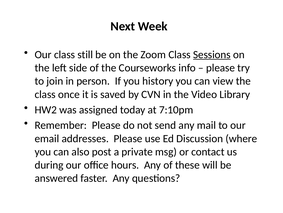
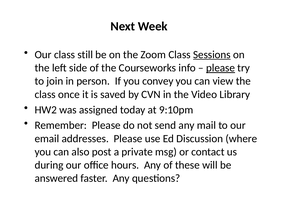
please underline: none -> present (221, 68)
history: history -> convey (158, 81)
7:10pm: 7:10pm -> 9:10pm (176, 109)
